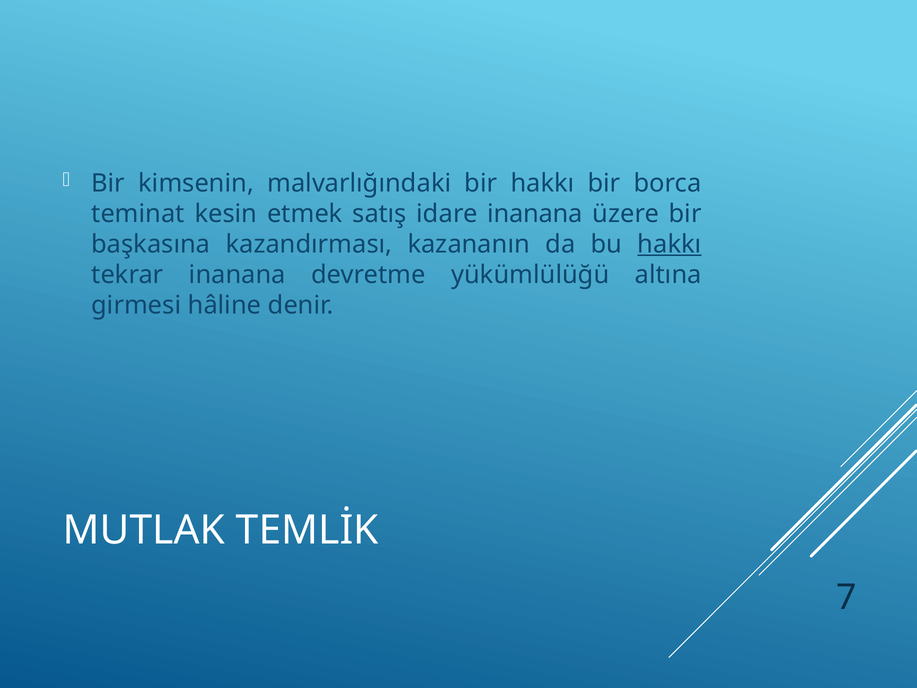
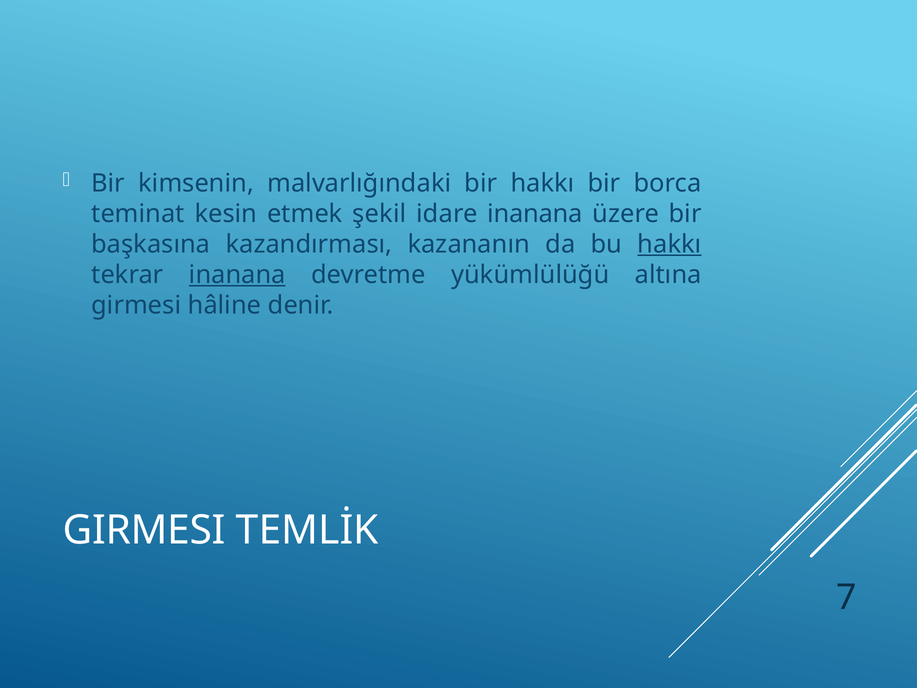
satış: satış -> şekil (379, 214)
inanana underline: none -> present (237, 275)
MUTLAK: MUTLAK -> GIRMESI (144, 530)
